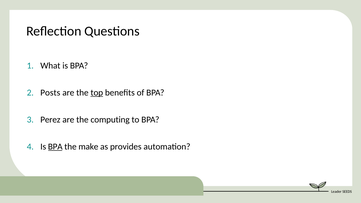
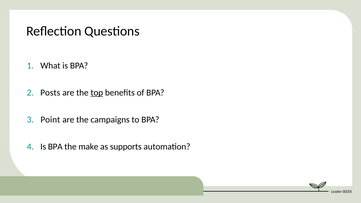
Perez: Perez -> Point (50, 120)
computing: computing -> campaigns (110, 120)
BPA underline: present -> none (55, 147)
provides: provides -> supports (126, 147)
